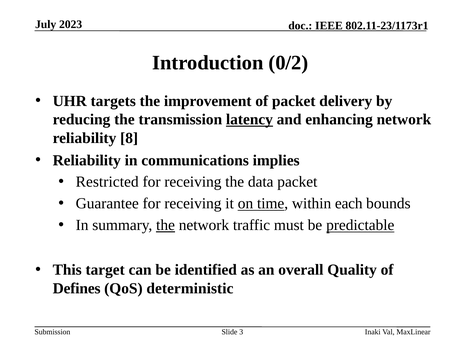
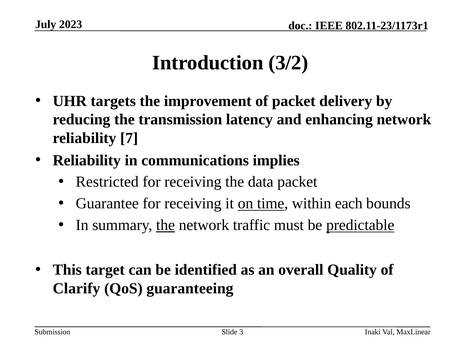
0/2: 0/2 -> 3/2 (288, 63)
latency underline: present -> none (249, 119)
8: 8 -> 7 (129, 138)
Defines: Defines -> Clarify (76, 288)
deterministic: deterministic -> guaranteeing (190, 288)
